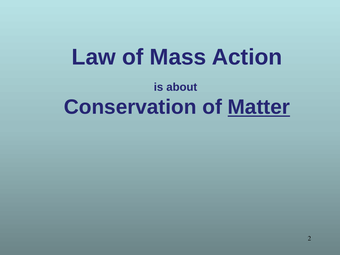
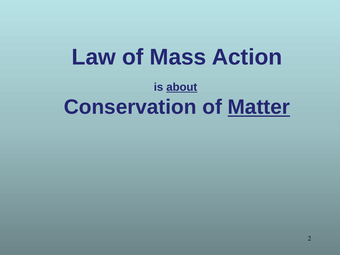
about underline: none -> present (182, 87)
